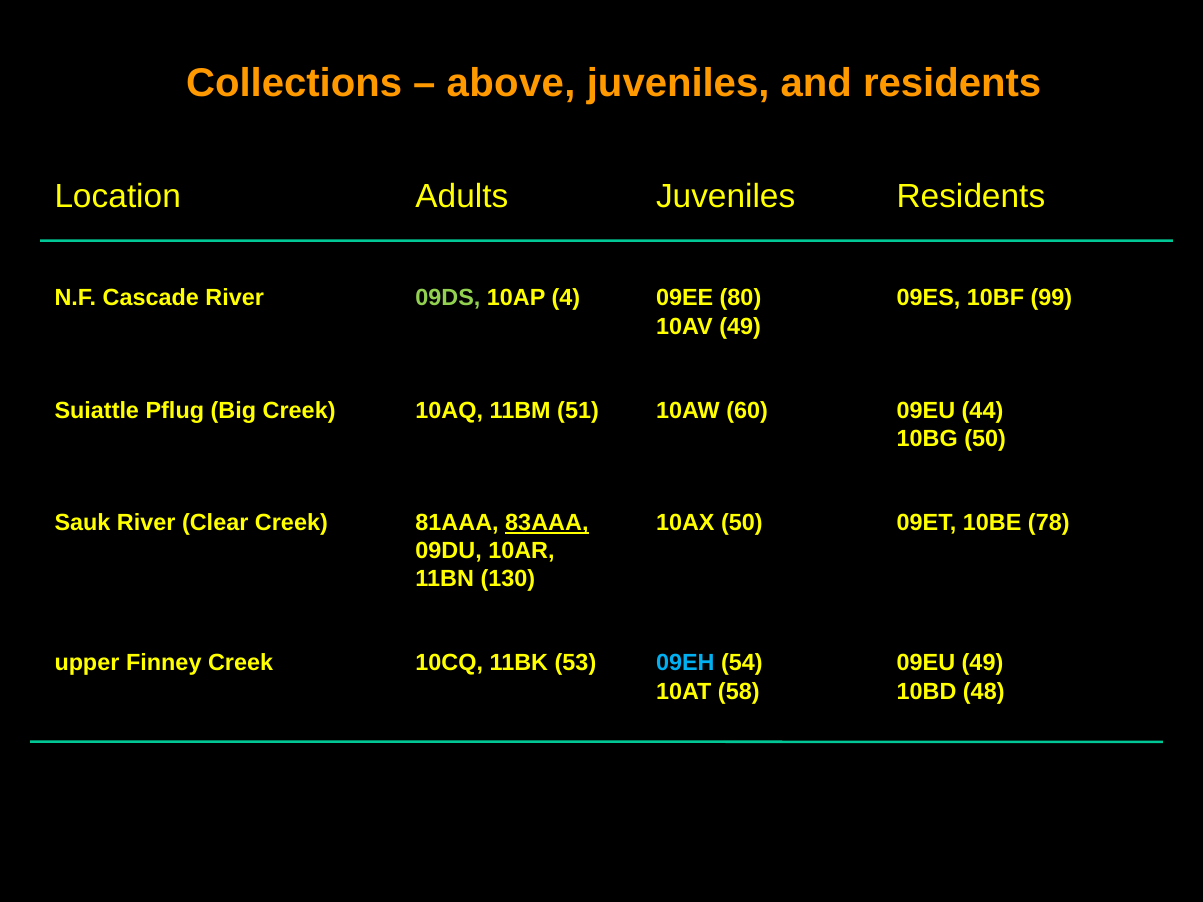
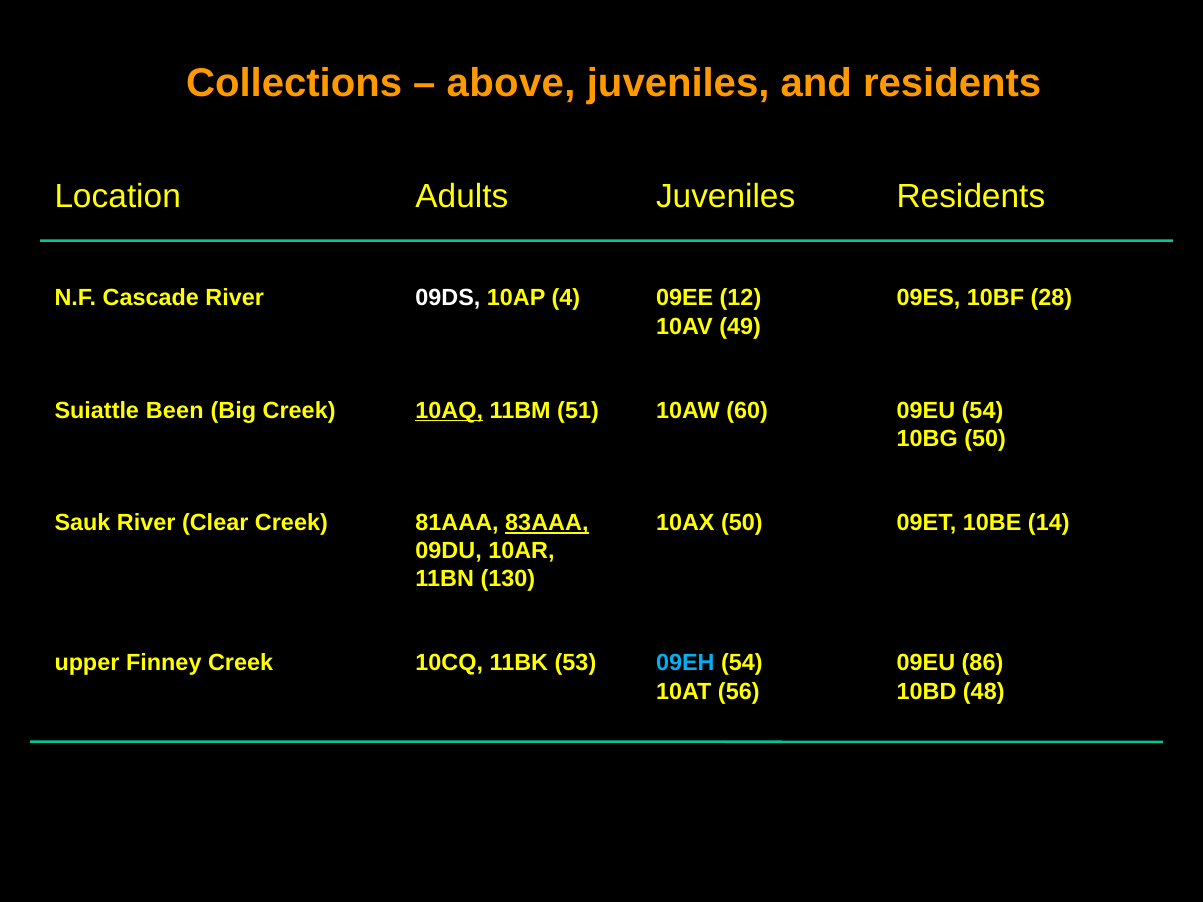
09DS colour: light green -> white (448, 298)
80: 80 -> 12 (740, 298)
99: 99 -> 28 (1051, 298)
Pflug: Pflug -> Been (175, 411)
10AQ underline: none -> present (449, 411)
09EU 44: 44 -> 54 (983, 411)
78: 78 -> 14 (1049, 523)
09EU 49: 49 -> 86 (983, 663)
58: 58 -> 56 (739, 691)
